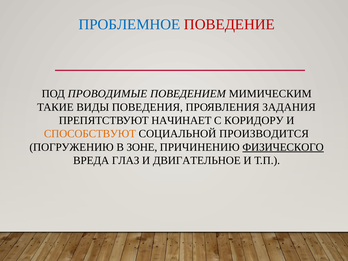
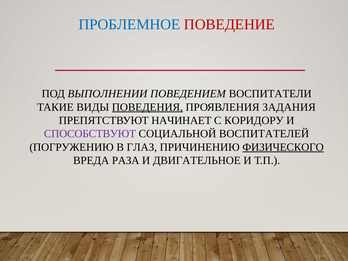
ПРОВОДИМЫЕ: ПРОВОДИМЫЕ -> ВЫПОЛНЕНИИ (107, 94)
МИМИЧЕСКИМ: МИМИЧЕСКИМ -> ВОСПИТАТЕЛИ (270, 94)
ПОВЕДЕНИЯ underline: none -> present (147, 107)
СПОСОБСТВУЮТ colour: orange -> purple (90, 134)
ПРОИЗВОДИТСЯ: ПРОИЗВОДИТСЯ -> ВОСПИТАТЕЛЕЙ (264, 134)
ЗОНЕ: ЗОНЕ -> ГЛАЗ (142, 147)
ГЛАЗ: ГЛАЗ -> РАЗА (126, 160)
